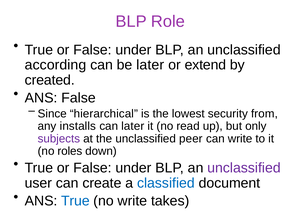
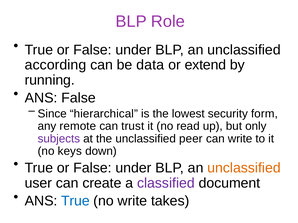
be later: later -> data (150, 65)
created: created -> running (50, 80)
from: from -> form (264, 114)
installs: installs -> remote (78, 126)
can later: later -> trust (133, 126)
roles: roles -> keys (70, 151)
unclassified colour: purple -> orange (244, 168)
classified colour: blue -> purple (166, 184)
